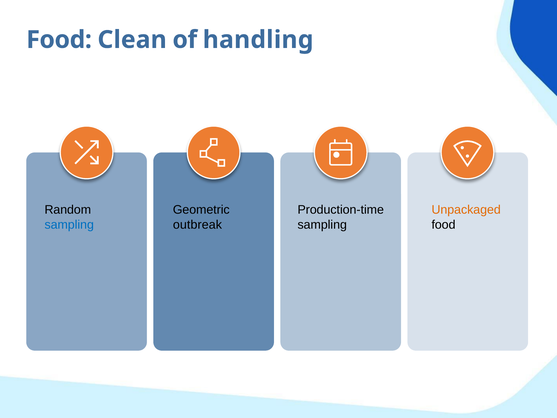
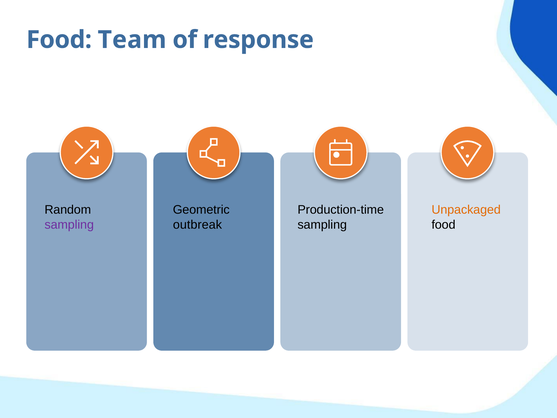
Clean: Clean -> Team (132, 40)
handling: handling -> response (258, 40)
sampling colour: blue -> purple (69, 224)
